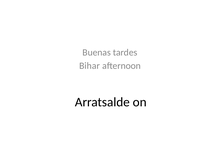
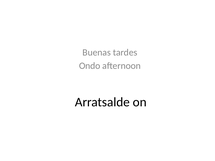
Bihar: Bihar -> Ondo (90, 66)
